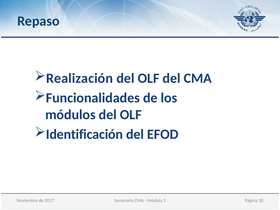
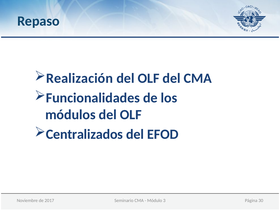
Identificación: Identificación -> Centralizados (84, 134)
